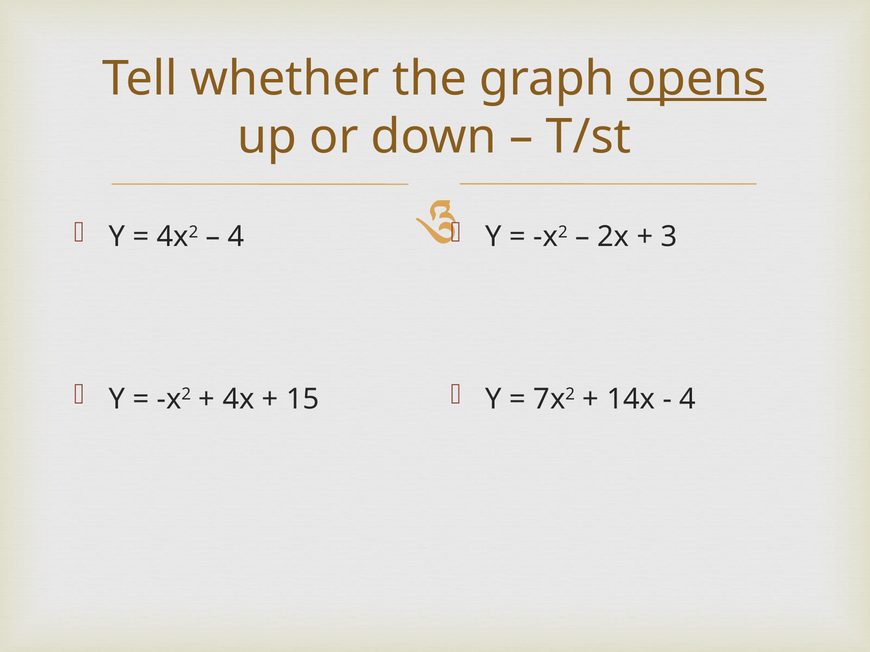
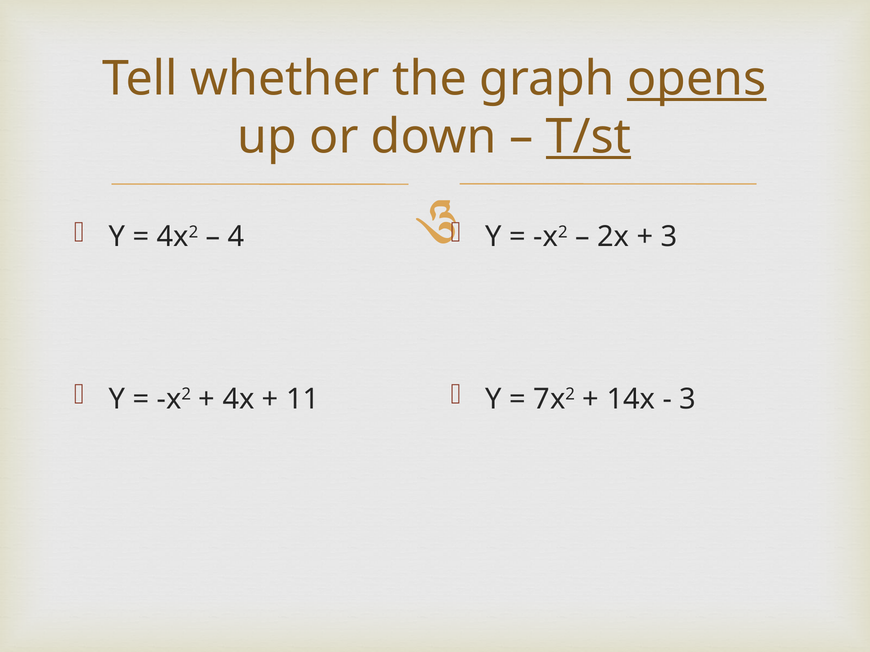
T/st underline: none -> present (588, 137)
15: 15 -> 11 (303, 399)
4: 4 -> 3 (688, 399)
